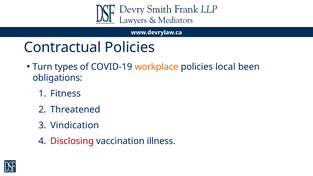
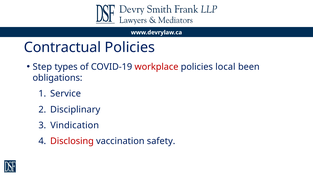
Turn: Turn -> Step (42, 67)
workplace colour: orange -> red (156, 67)
Fitness: Fitness -> Service (66, 94)
Threatened: Threatened -> Disciplinary (75, 110)
illness: illness -> safety (161, 141)
